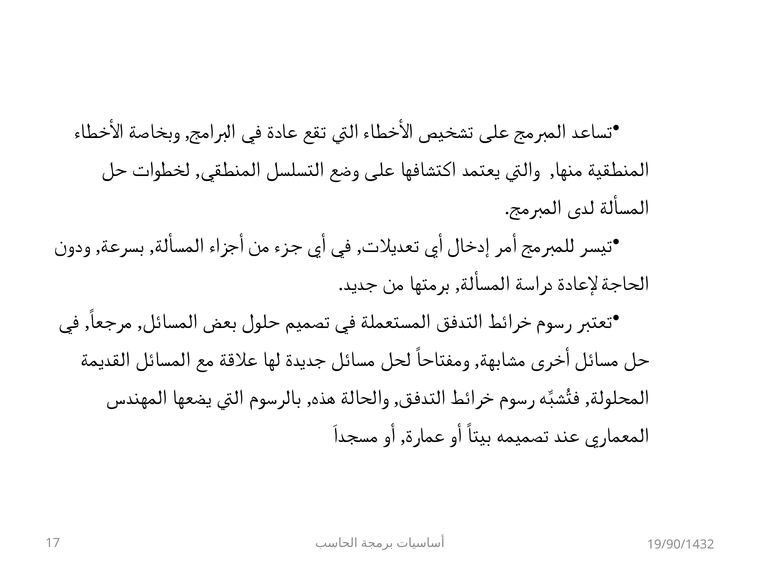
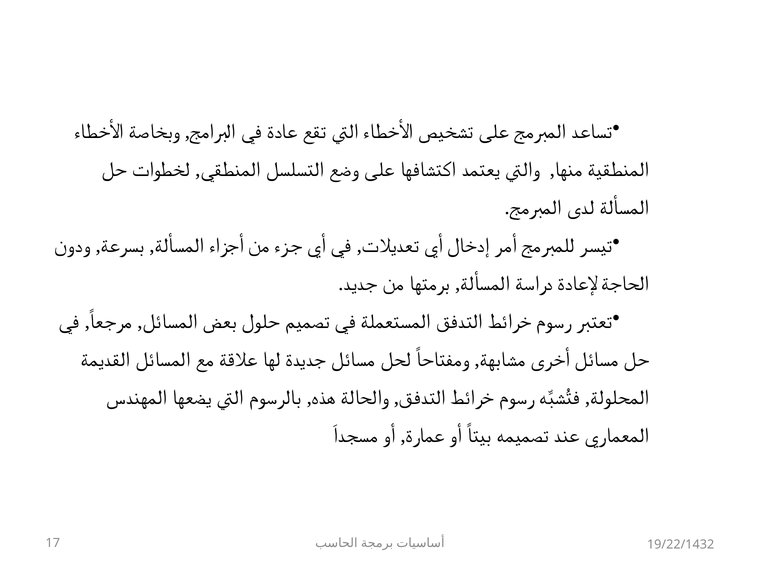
19/90/1432: 19/90/1432 -> 19/22/1432 (681, 544)
